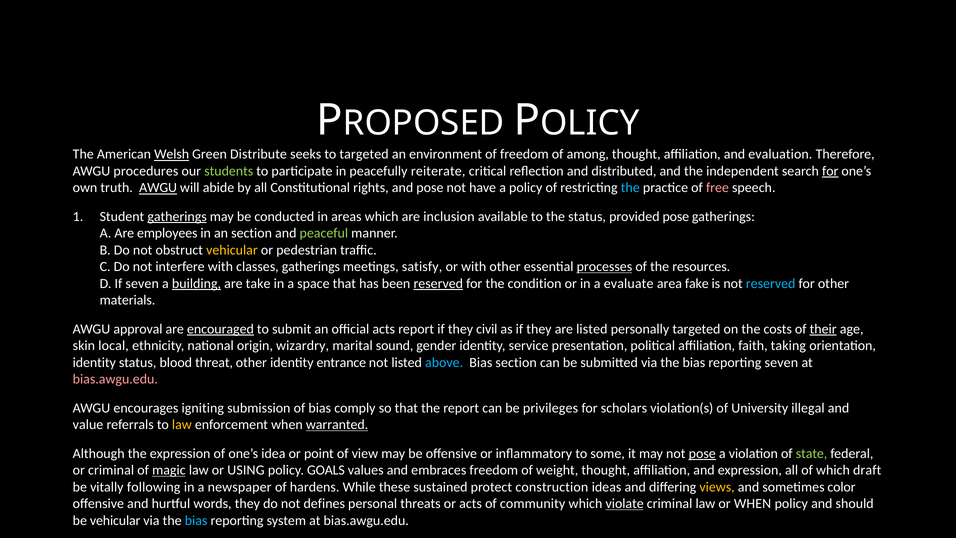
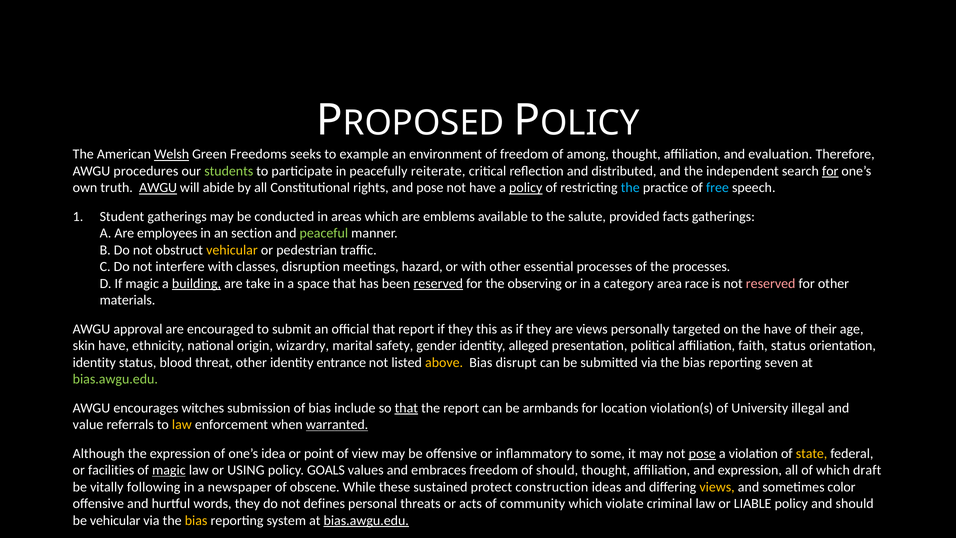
Distribute: Distribute -> Freedoms (259, 154)
to targeted: targeted -> example (364, 154)
policy underline: none -> present (526, 188)
free colour: pink -> light blue (717, 188)
gatherings underline: present -> none (177, 216)
inclusion: inclusion -> emblems (449, 216)
the status: status -> salute (587, 216)
provided pose: pose -> facts (676, 216)
classes gatherings: gatherings -> disruption (311, 267)
satisfy: satisfy -> hazard (422, 267)
processes underline: present -> none (604, 267)
the resources: resources -> processes (701, 267)
If seven: seven -> magic (142, 283)
condition: condition -> observing (535, 283)
evaluate: evaluate -> category (629, 283)
fake: fake -> race (697, 283)
reserved colour: light blue -> pink (771, 283)
encouraged underline: present -> none (220, 329)
official acts: acts -> that (384, 329)
civil: civil -> this (487, 329)
are listed: listed -> views (592, 329)
the costs: costs -> have (778, 329)
their underline: present -> none (823, 329)
skin local: local -> have (114, 346)
sound: sound -> safety (395, 346)
service: service -> alleged (529, 346)
faith taking: taking -> status (788, 346)
above colour: light blue -> yellow (444, 362)
Bias section: section -> disrupt (516, 362)
bias.awgu.edu colour: pink -> light green (115, 379)
igniting: igniting -> witches (203, 408)
comply: comply -> include (355, 408)
that underline: none -> present (406, 408)
privileges: privileges -> armbands (551, 408)
scholars: scholars -> location (624, 408)
state colour: light green -> yellow (812, 453)
or criminal: criminal -> facilities (111, 470)
of weight: weight -> should (557, 470)
hardens: hardens -> obscene (315, 487)
violate underline: present -> none (625, 503)
or WHEN: WHEN -> LIABLE (753, 503)
bias colour: light blue -> yellow (196, 520)
bias.awgu.edu underline: none -> present (366, 520)
